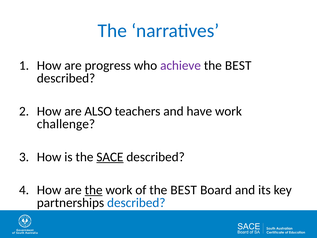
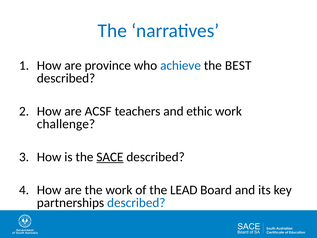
progress: progress -> province (108, 65)
achieve colour: purple -> blue (181, 65)
ALSO: ALSO -> ACSF (98, 111)
have: have -> ethic (199, 111)
the underline: present -> none (94, 190)
of the BEST: BEST -> LEAD (184, 190)
